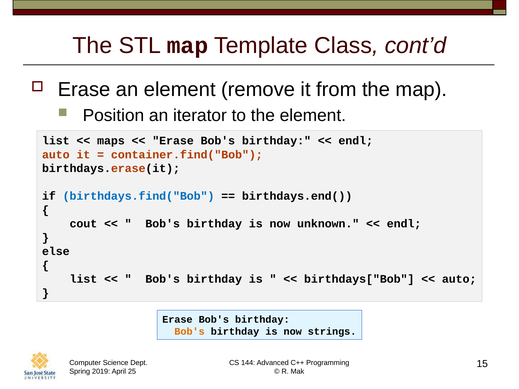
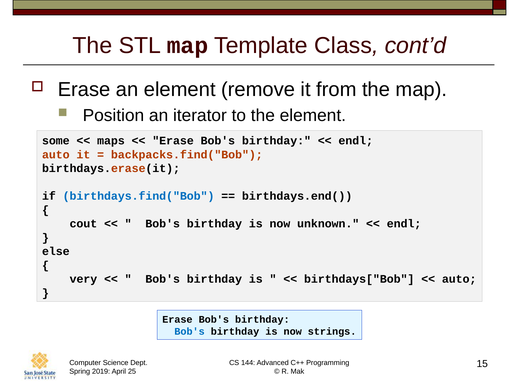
list: list -> some (56, 141)
container.find("Bob: container.find("Bob -> backpacks.find("Bob (187, 155)
list: list -> very (83, 279)
Bob's colour: orange -> blue (190, 332)
